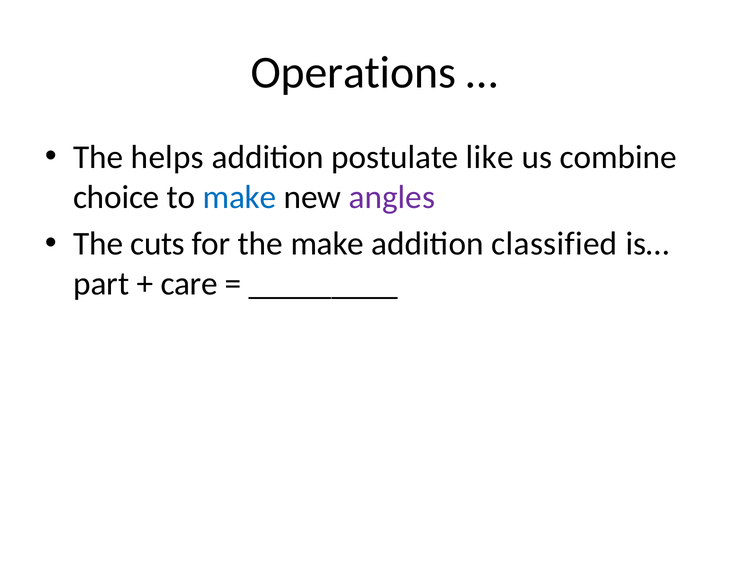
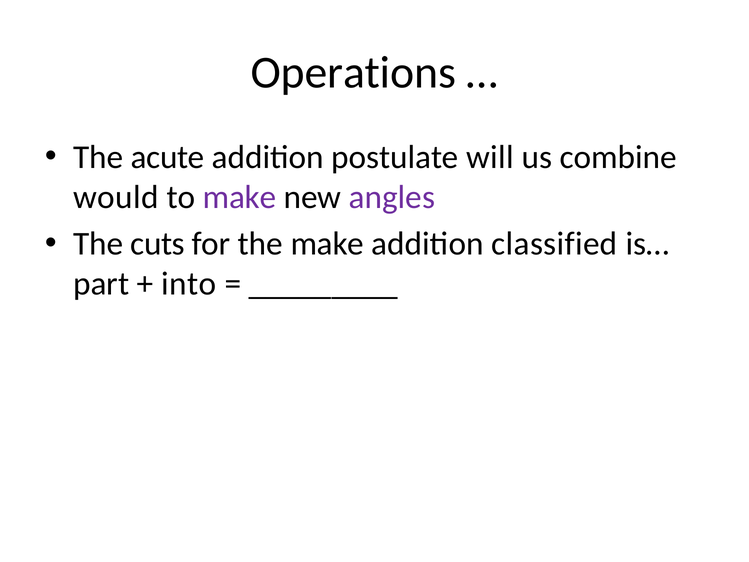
helps: helps -> acute (168, 157)
like: like -> will (490, 157)
choice: choice -> would (116, 197)
make colour: blue -> purple (240, 197)
care: care -> into (189, 284)
